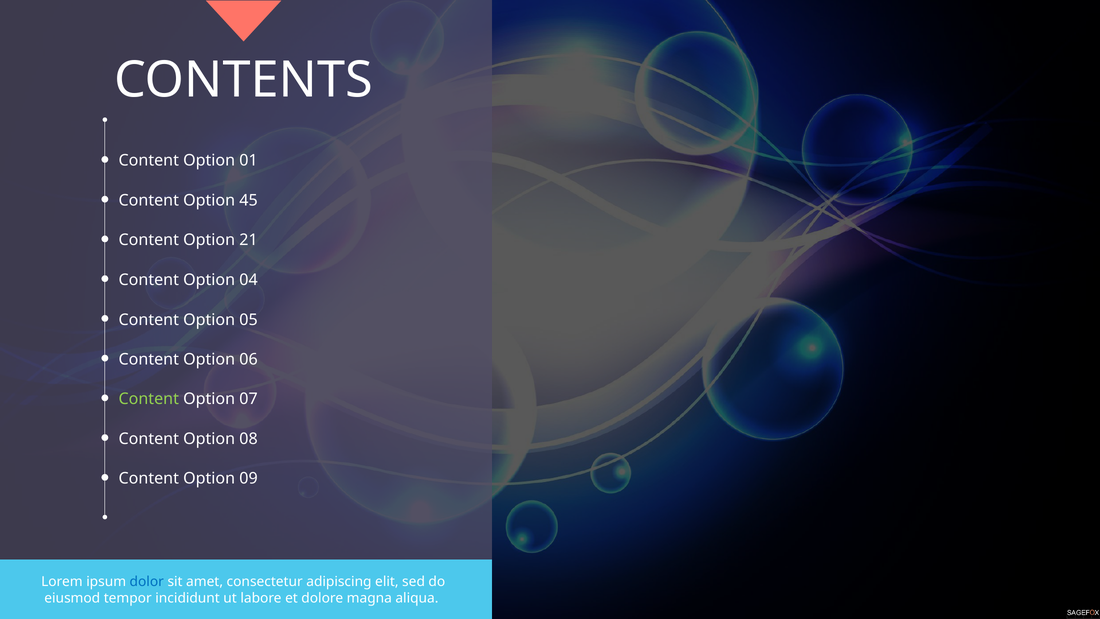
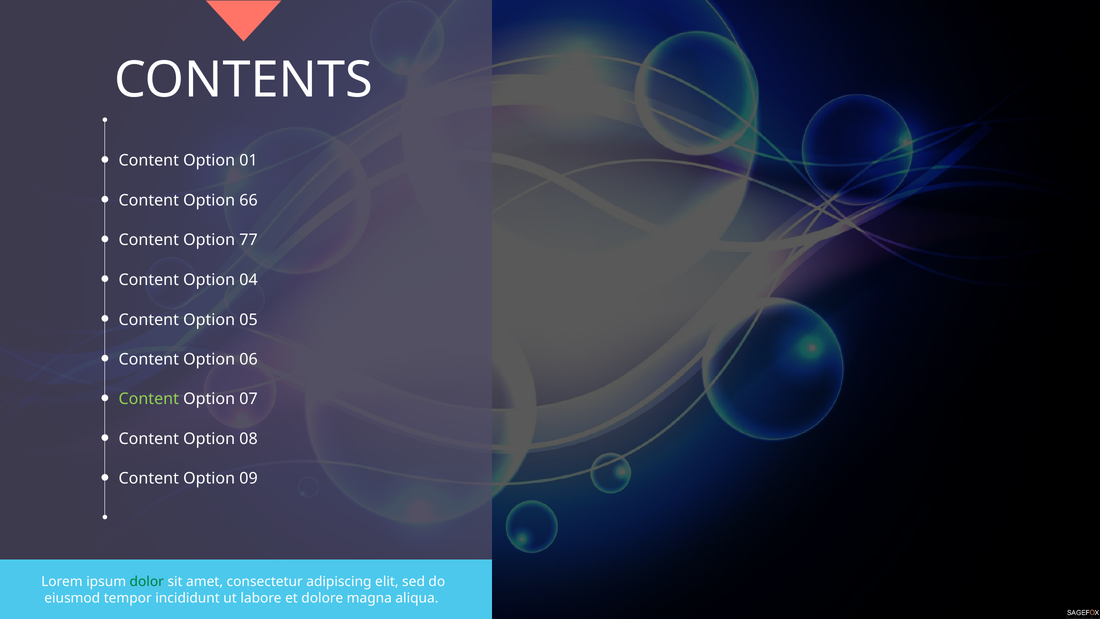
45: 45 -> 66 (249, 200)
21: 21 -> 77 (249, 240)
dolor colour: blue -> green (147, 581)
